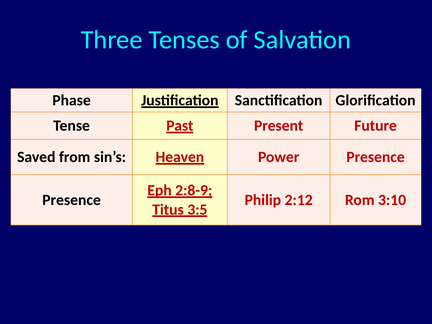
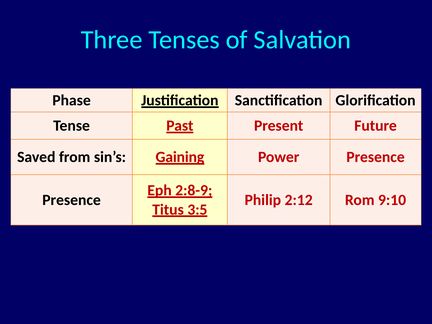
Heaven: Heaven -> Gaining (180, 157)
3:10: 3:10 -> 9:10 (392, 200)
